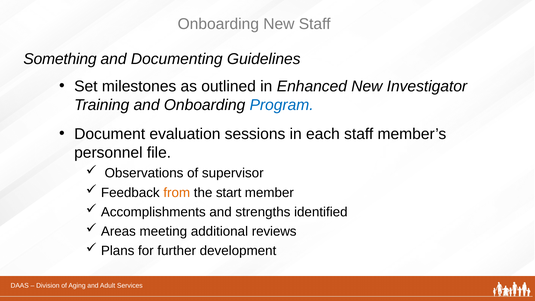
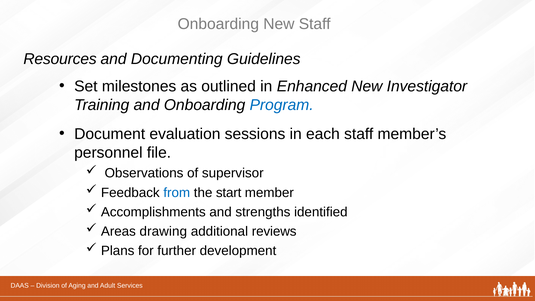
Something: Something -> Resources (60, 59)
from colour: orange -> blue (177, 193)
meeting: meeting -> drawing (163, 231)
